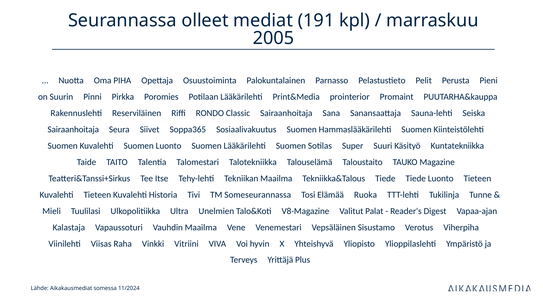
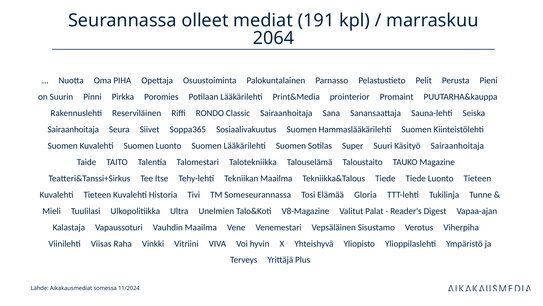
2005: 2005 -> 2064 (273, 38)
Käsityö Kuntatekniikka: Kuntatekniikka -> Sairaanhoitaja (457, 146)
Ruoka: Ruoka -> Gloria (365, 194)
